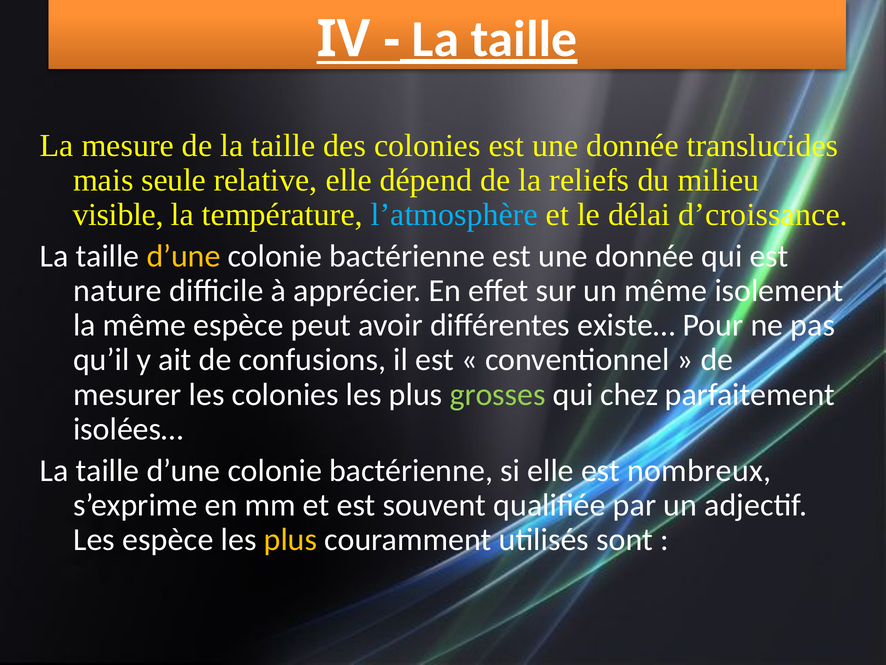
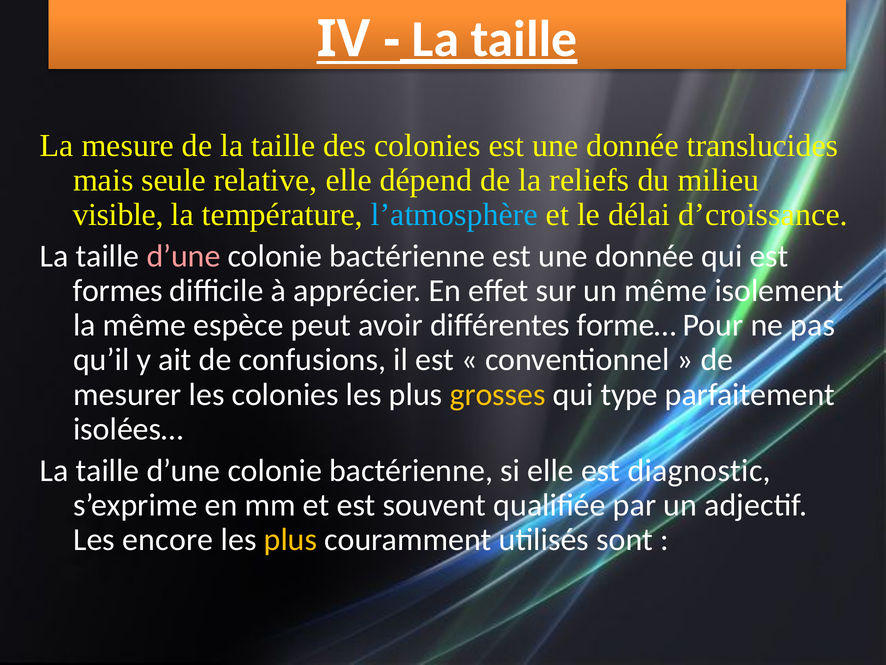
d’une colour: yellow -> pink (184, 256)
nature: nature -> formes (118, 291)
existe…: existe… -> forme… (626, 325)
grosses colour: light green -> yellow (498, 394)
chez: chez -> type (629, 394)
nombreux: nombreux -> diagnostic (699, 470)
Les espèce: espèce -> encore (168, 539)
